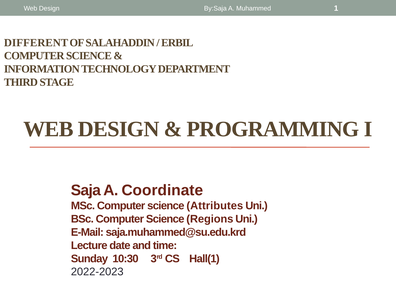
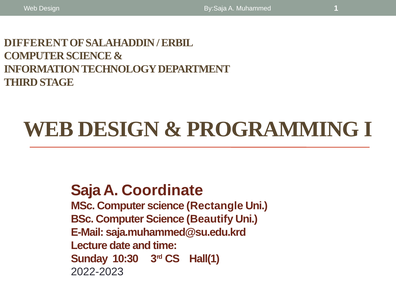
Attributes: Attributes -> Rectangle (215, 206)
Regions: Regions -> Beautify (210, 219)
